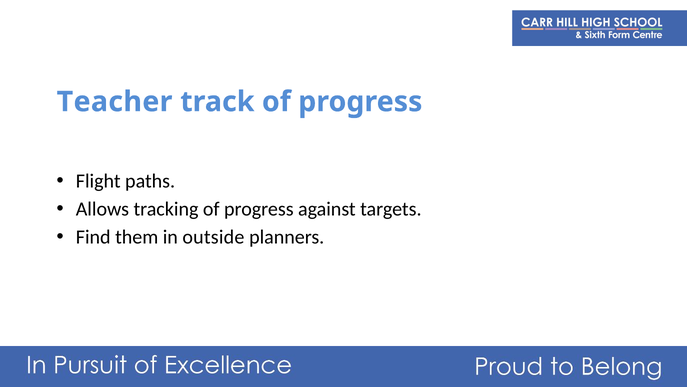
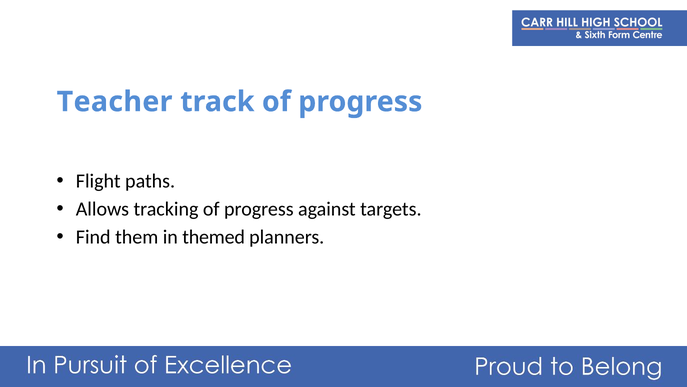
outside: outside -> themed (214, 237)
